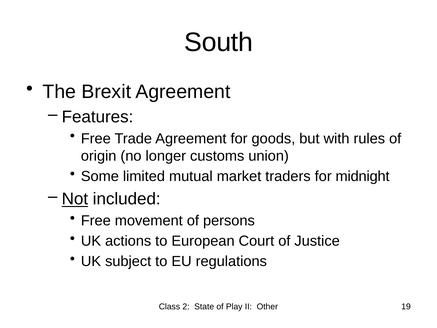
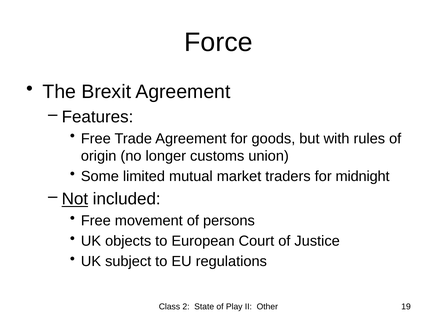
South: South -> Force (218, 42)
actions: actions -> objects (128, 241)
